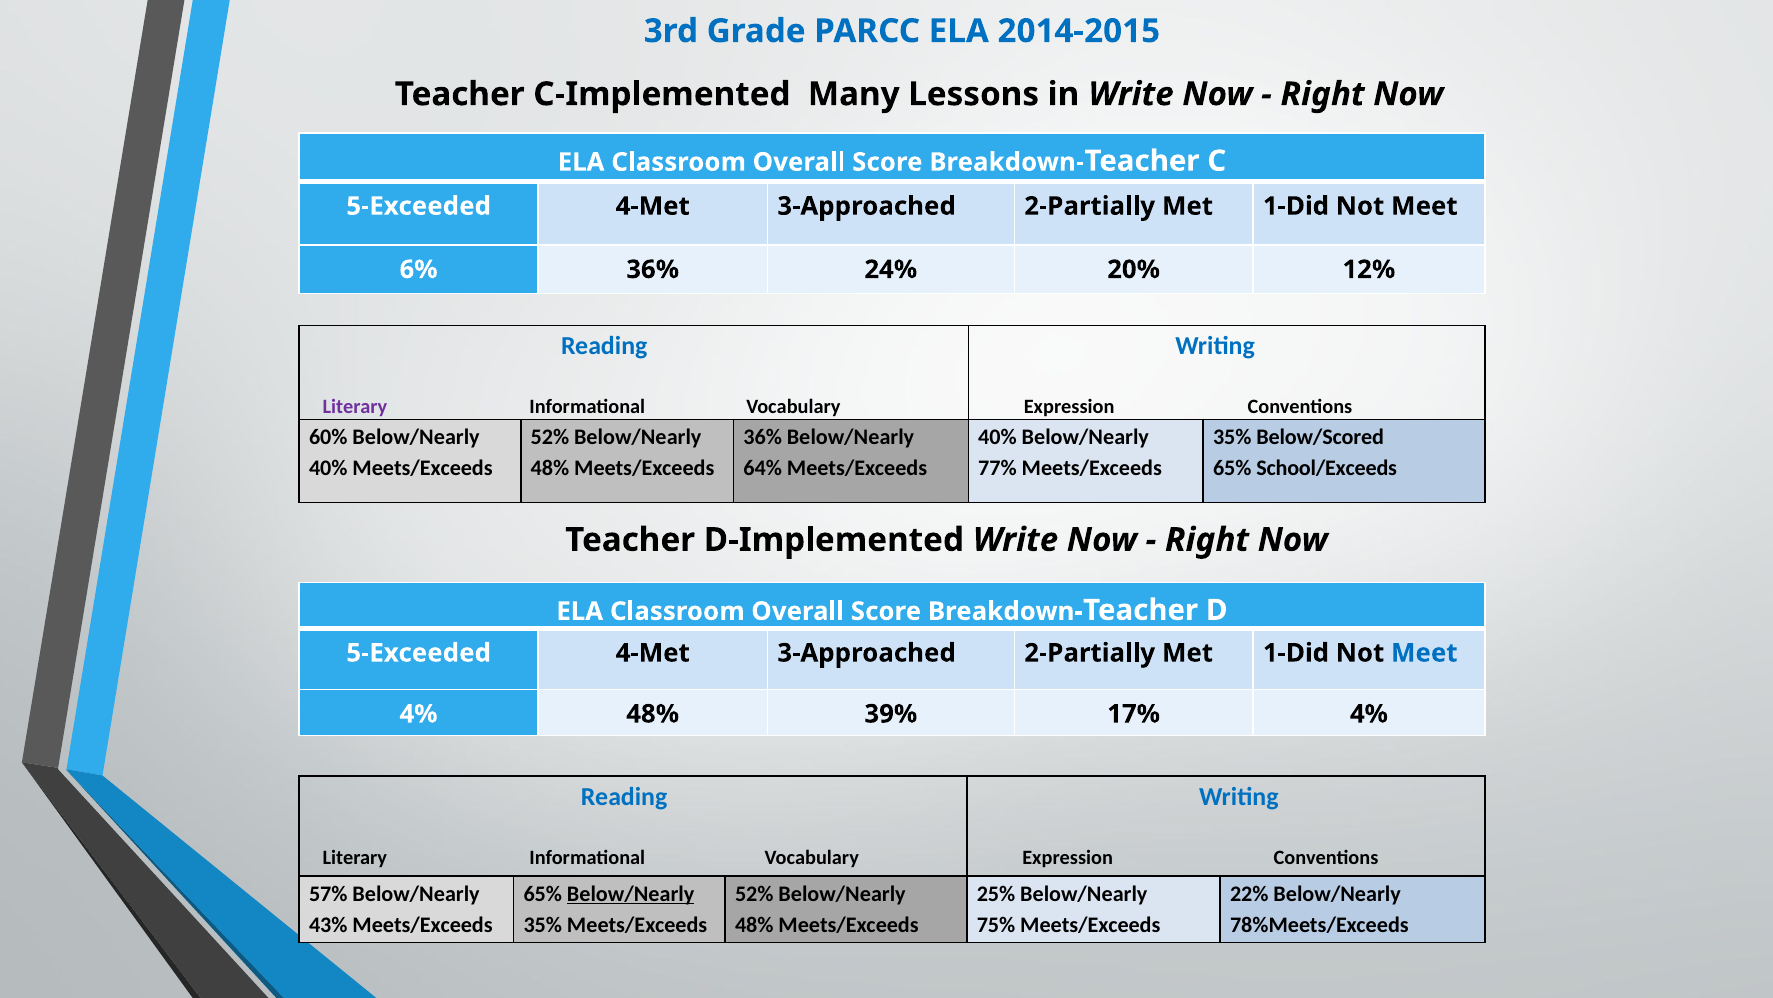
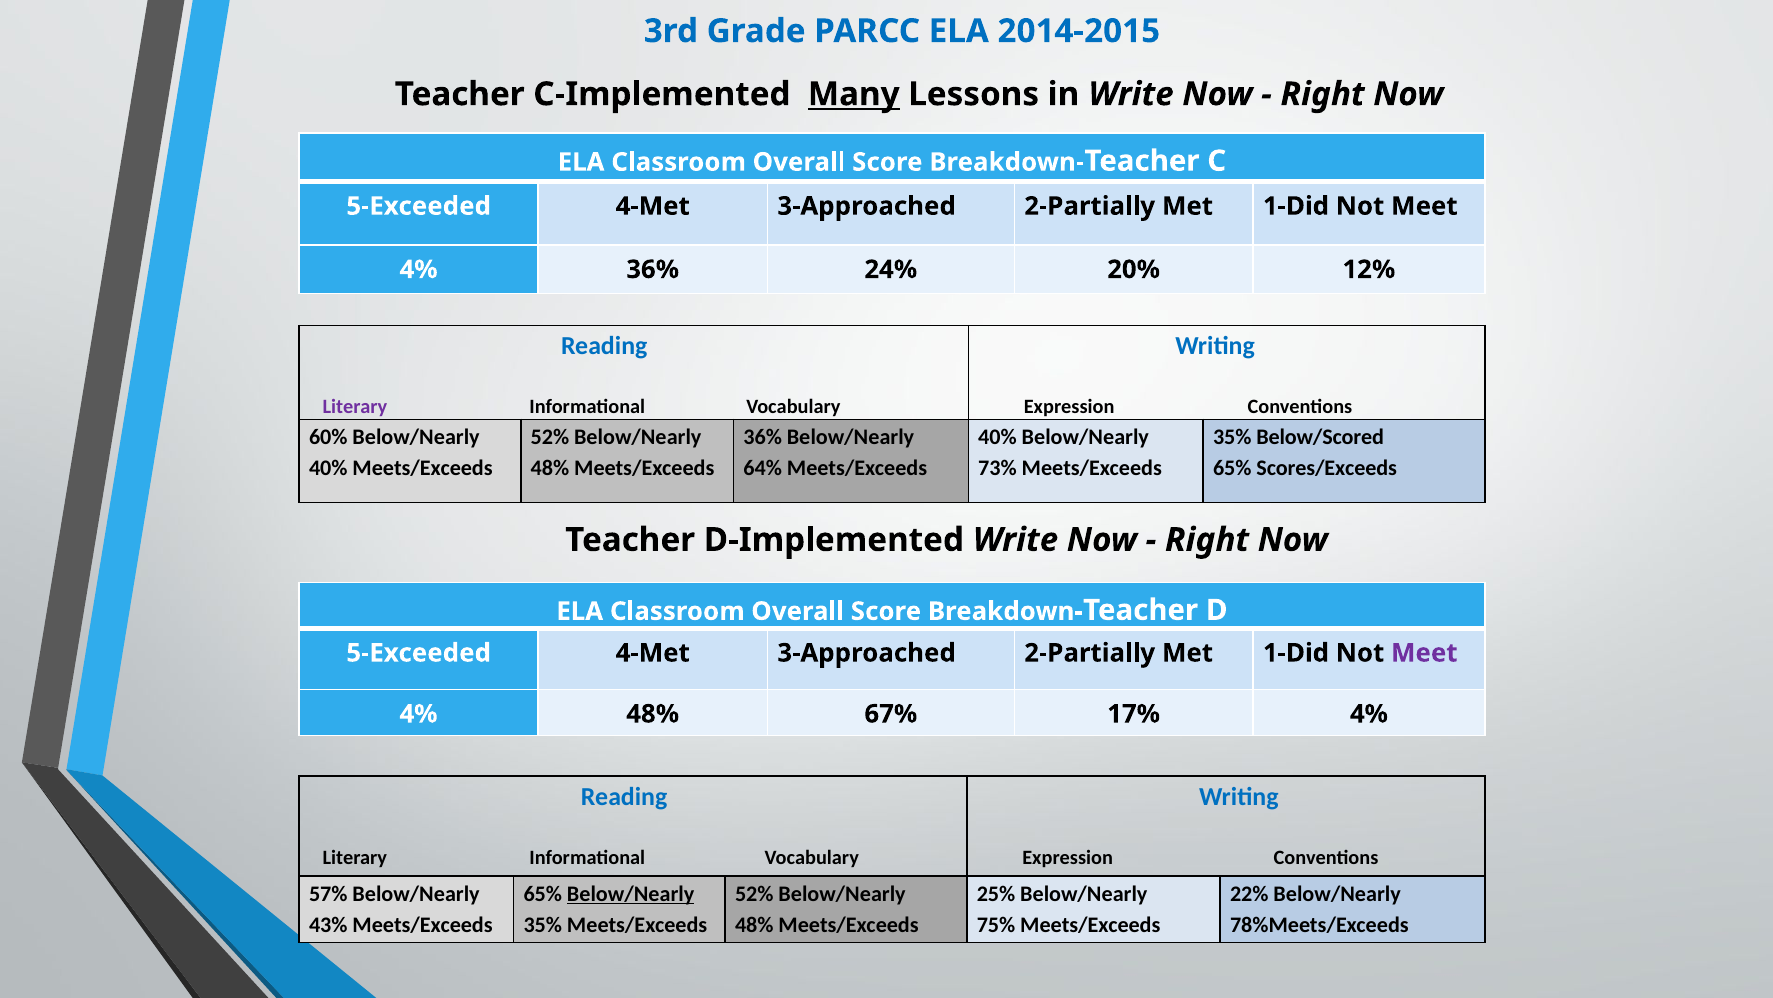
Many underline: none -> present (854, 94)
6%: 6% -> 4% (419, 269)
77%: 77% -> 73% (998, 468)
School/Exceeds: School/Exceeds -> Scores/Exceeds (1327, 468)
Meet colour: blue -> purple (1424, 653)
39%: 39% -> 67% (891, 714)
